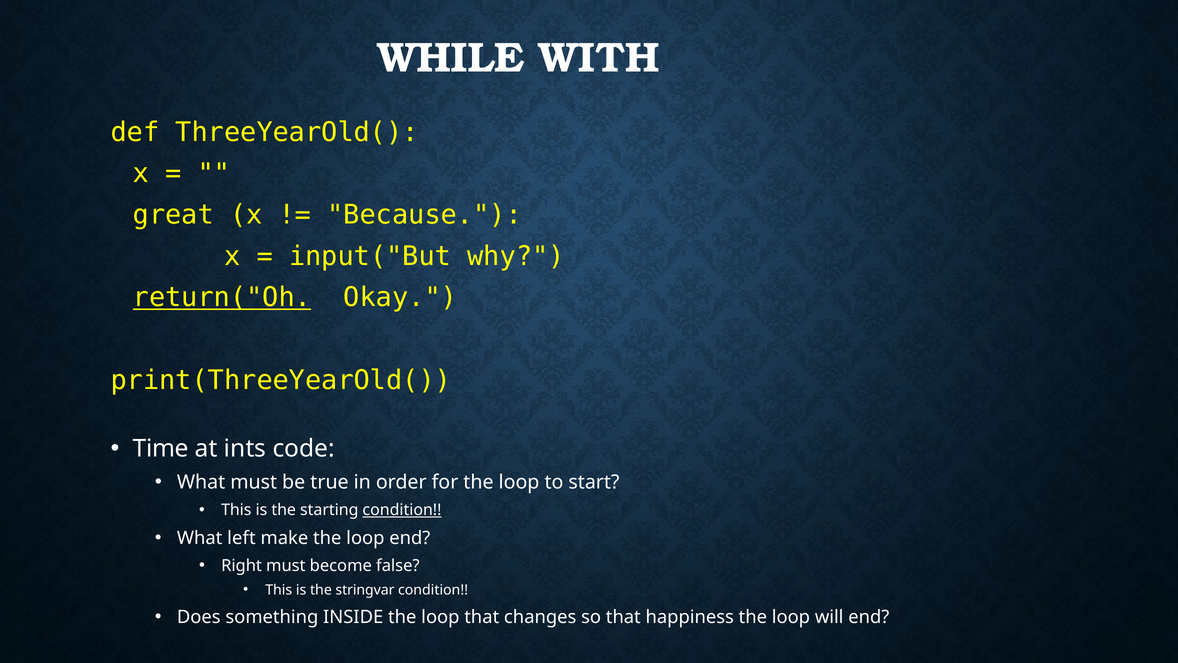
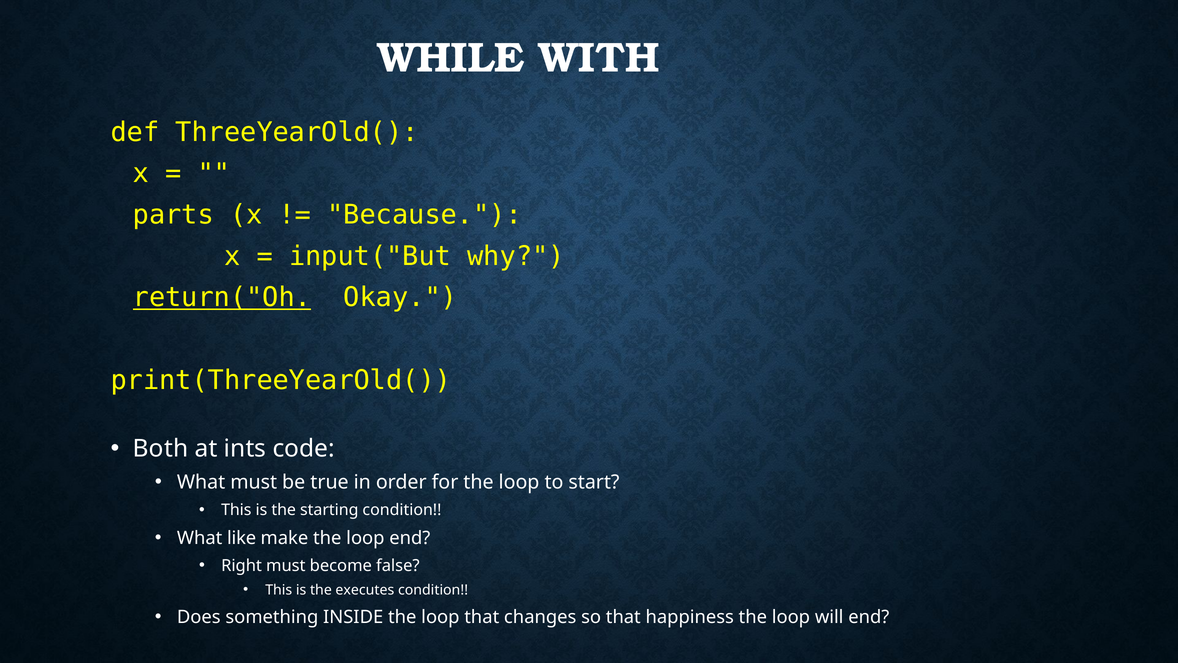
great: great -> parts (173, 215)
Time: Time -> Both (161, 449)
condition underline: present -> none (402, 510)
left: left -> like (242, 538)
stringvar: stringvar -> executes (365, 590)
